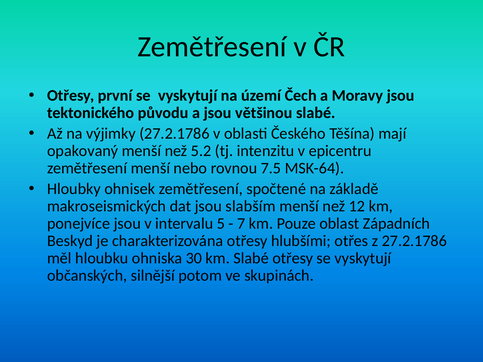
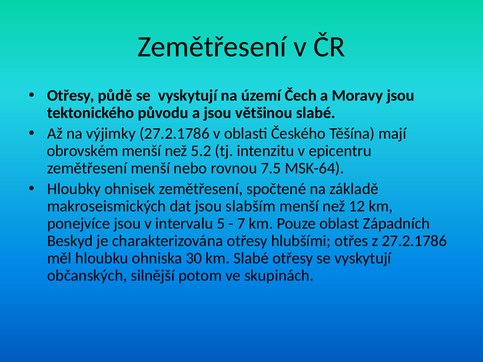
první: první -> půdě (115, 96)
opakovaný: opakovaný -> obrovském (83, 151)
